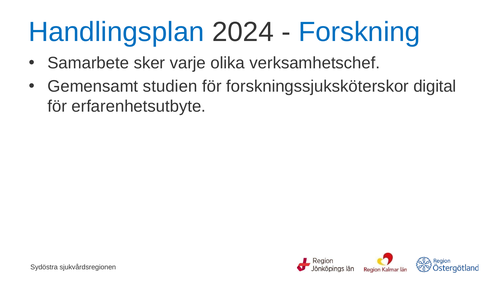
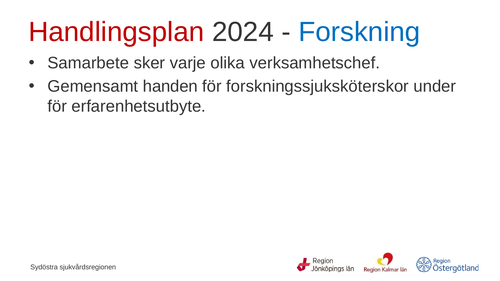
Handlingsplan colour: blue -> red (116, 32)
studien: studien -> handen (170, 86)
digital: digital -> under (435, 86)
